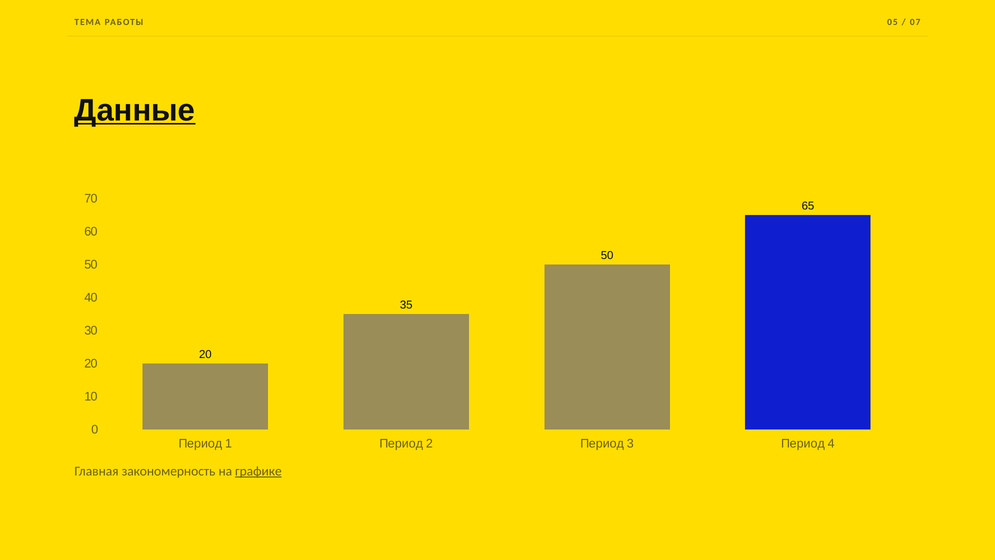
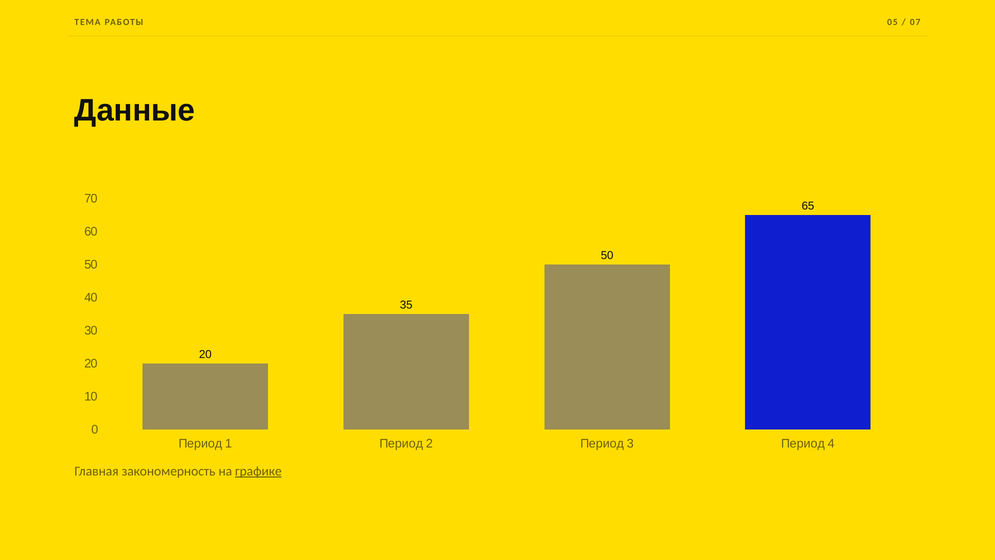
Данные underline: present -> none (135, 110)
